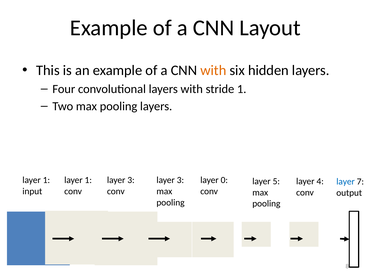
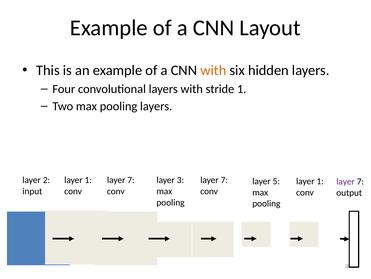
1: 1 -> 2 (46, 180)
3: 3 -> 7 (131, 180)
0: 0 -> 7 (224, 180)
4: 4 -> 1 (320, 181)
layer colour: blue -> purple (346, 181)
